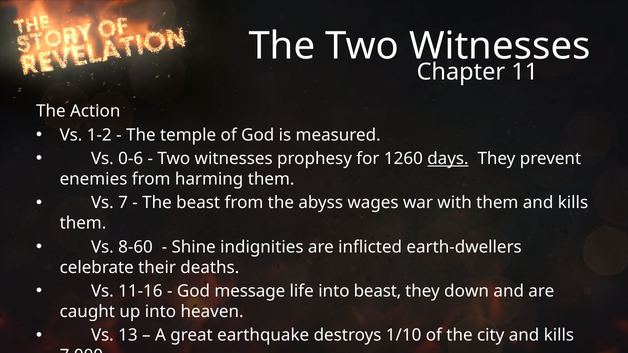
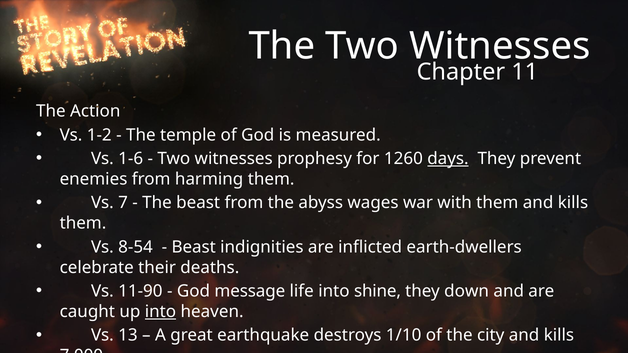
0-6: 0-6 -> 1-6 (131, 159)
8-60: 8-60 -> 8-54 (136, 247)
Shine: Shine -> Beast (194, 247)
11-16: 11-16 -> 11-90 (140, 291)
into beast: beast -> shine (377, 291)
into underline: none -> present (160, 312)
